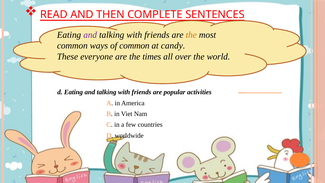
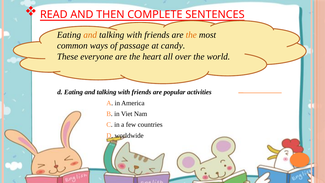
and colour: purple -> orange (90, 35)
of common: common -> passage (134, 46)
times: times -> heart (152, 57)
